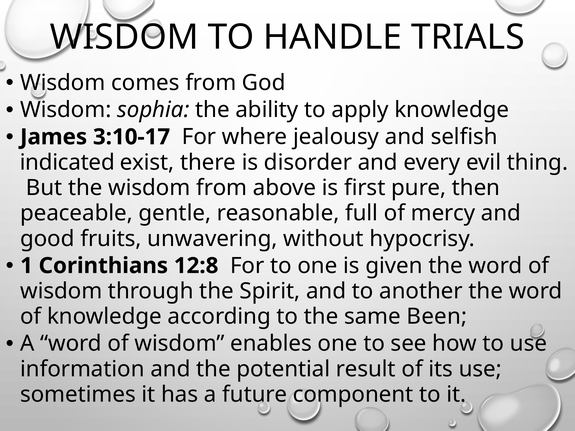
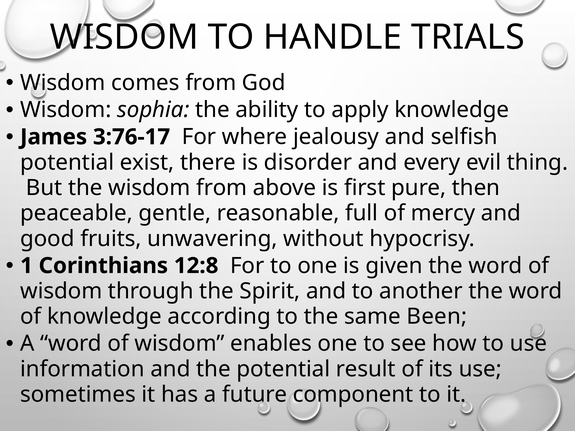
3:10-17: 3:10-17 -> 3:76-17 (132, 137)
indicated: indicated -> potential (67, 162)
